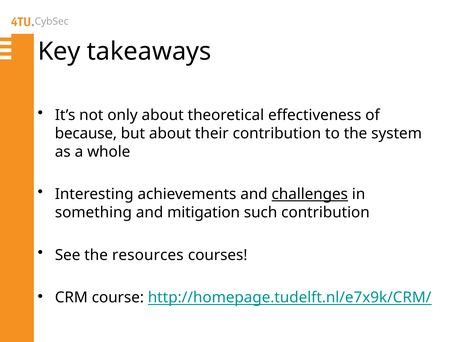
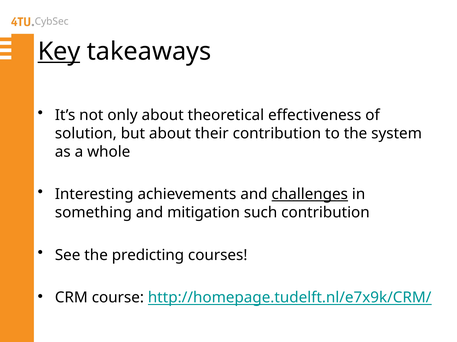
Key underline: none -> present (59, 52)
because: because -> solution (86, 134)
resources: resources -> predicting (148, 256)
